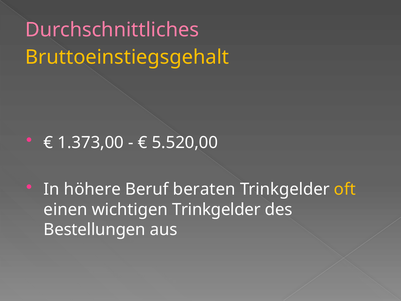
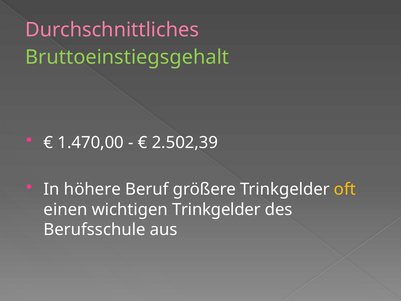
Bruttoeinstiegsgehalt colour: yellow -> light green (127, 57)
1.373,00: 1.373,00 -> 1.470,00 (91, 143)
5.520,00: 5.520,00 -> 2.502,39 (185, 143)
beraten: beraten -> größere (204, 189)
Bestellungen: Bestellungen -> Berufsschule (95, 229)
